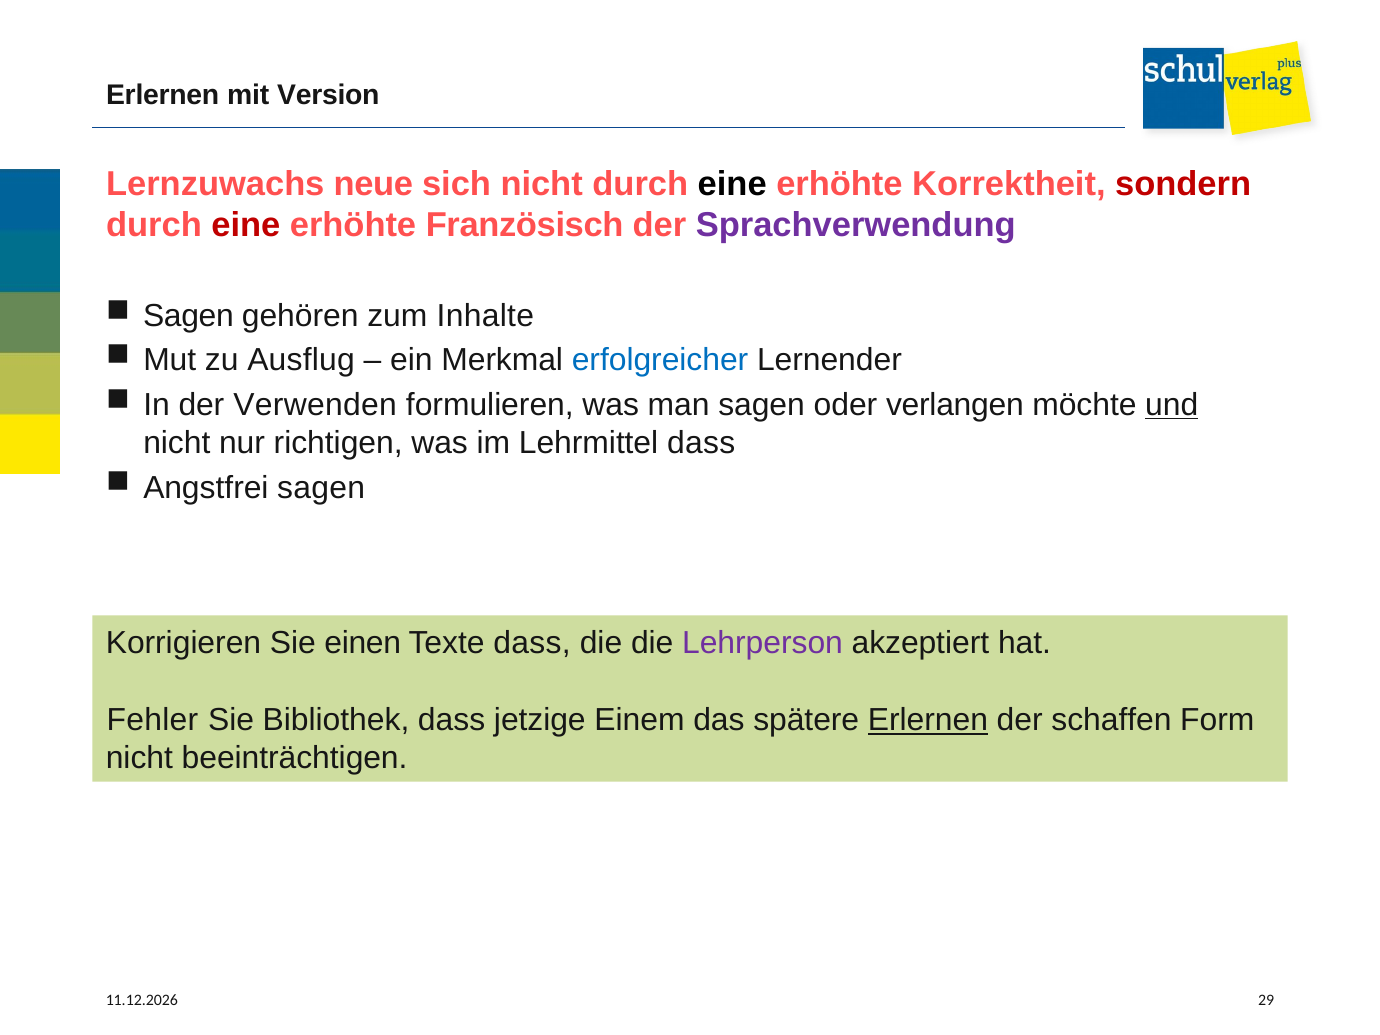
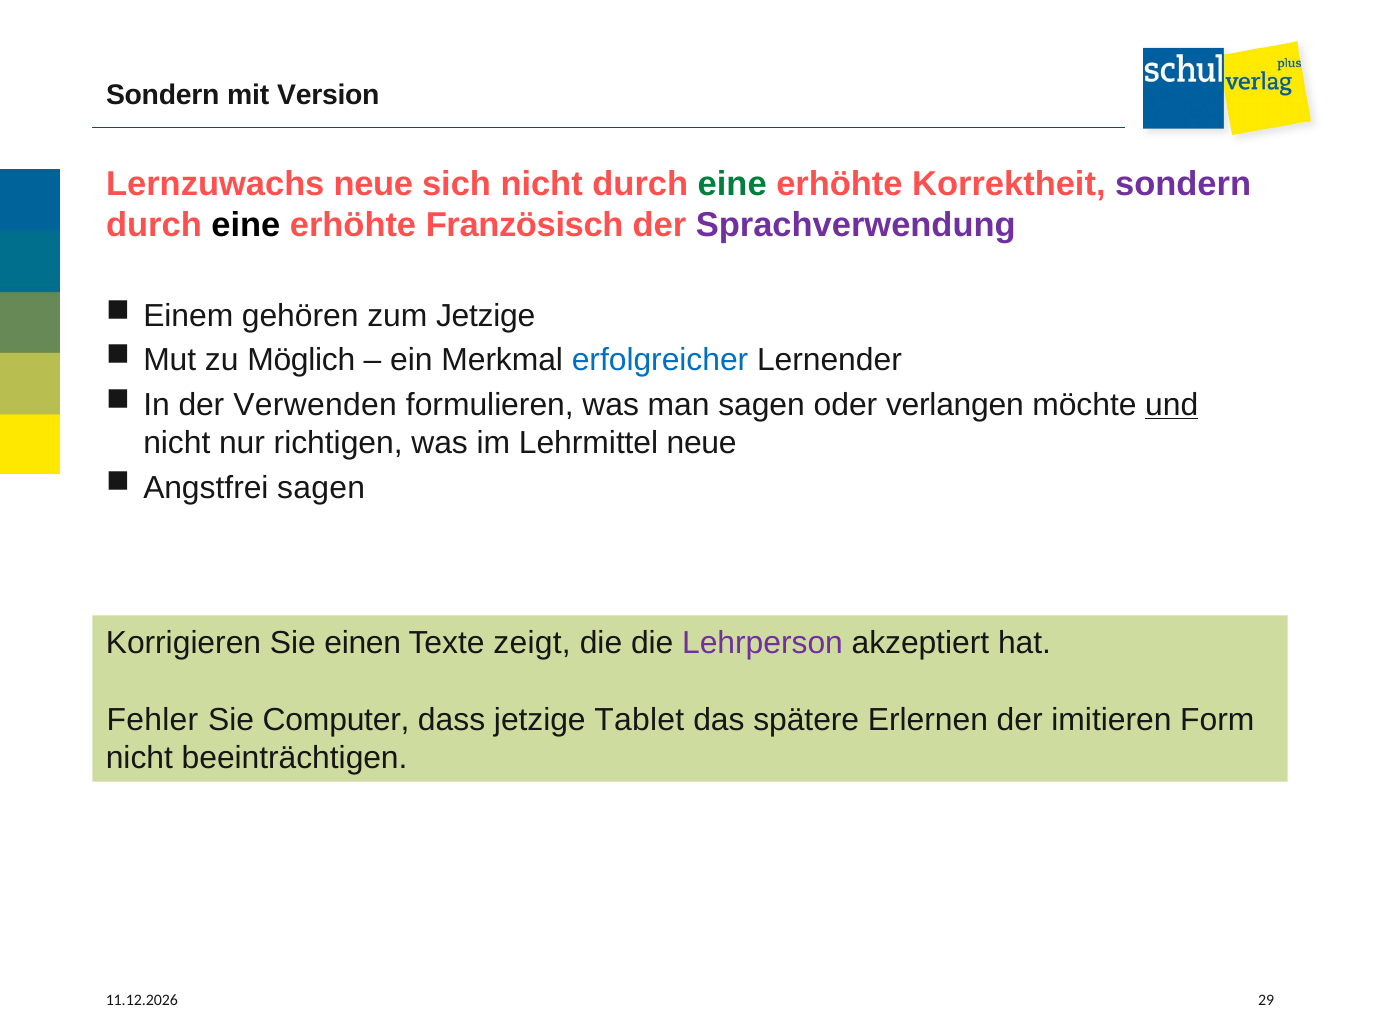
Erlernen: Erlernen -> Sondern (163, 95)
eine colour: black -> green (732, 184)
sondern colour: red -> purple (1183, 184)
eine colour: red -> black (246, 225)
Sagen: Sagen -> Einem (188, 316)
zum Inhalte: Inhalte -> Jetzige (486, 316)
Ausflug: Ausflug -> Möglich (301, 360)
Lehrmittel dass: dass -> neue (702, 443)
Texte dass: dass -> zeigt (532, 643)
Bibliothek: Bibliothek -> Computer (336, 720)
Einem: Einem -> Tablet (639, 720)
Erlernen underline: present -> none (928, 720)
schaffen: schaffen -> imitieren (1111, 720)
